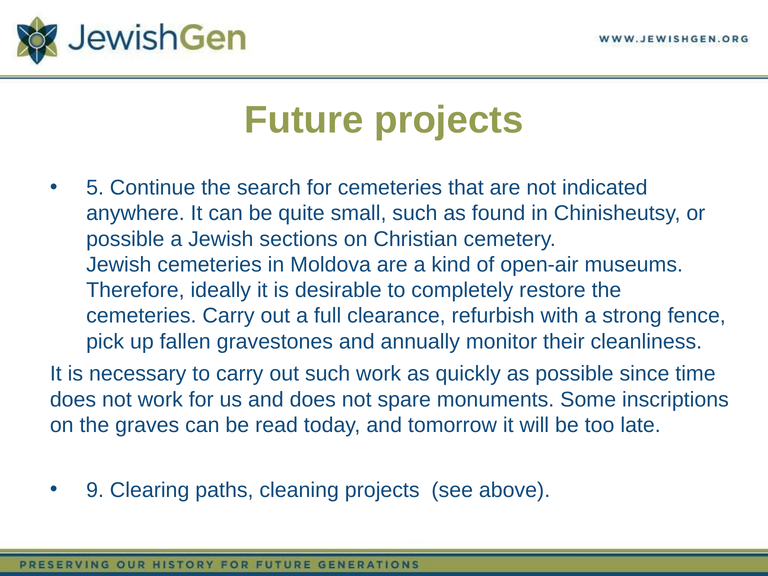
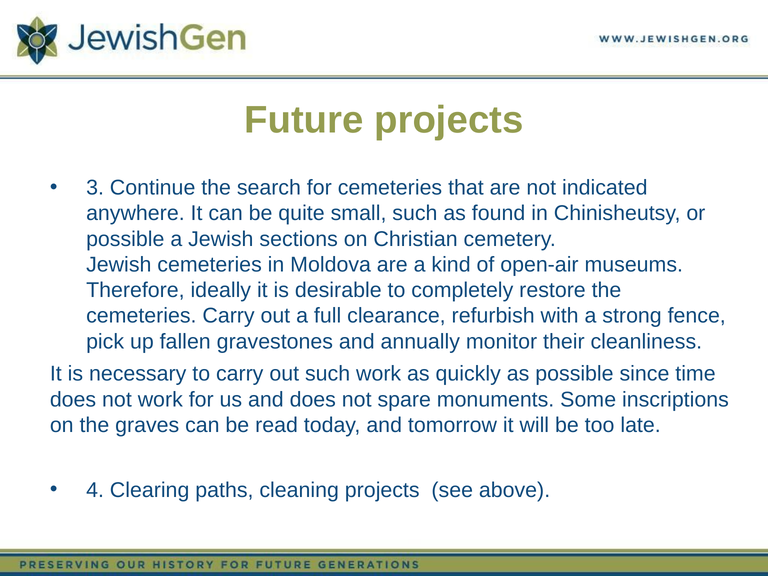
5: 5 -> 3 (95, 188)
9: 9 -> 4 (95, 490)
